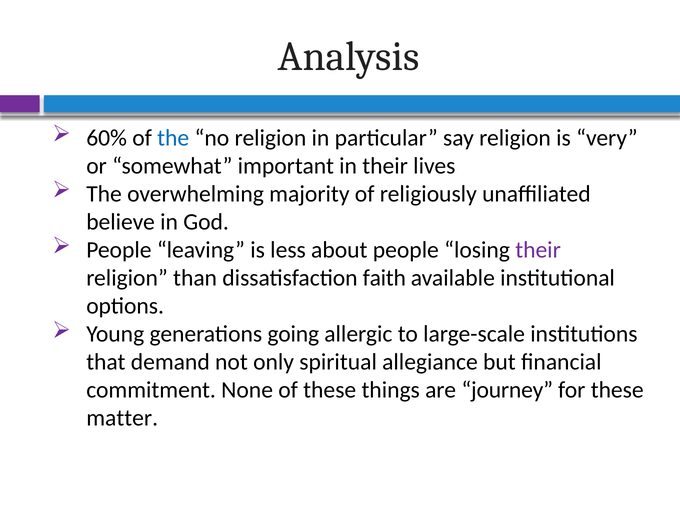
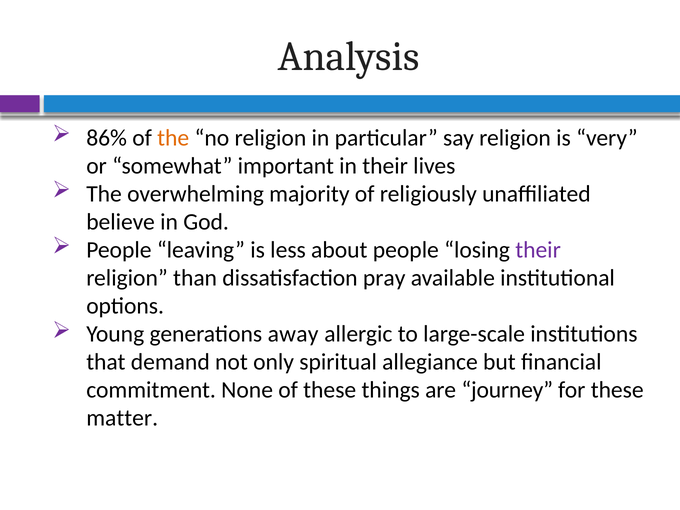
60%: 60% -> 86% (107, 138)
the colour: blue -> orange (173, 138)
faith: faith -> pray (384, 278)
going: going -> away (293, 334)
